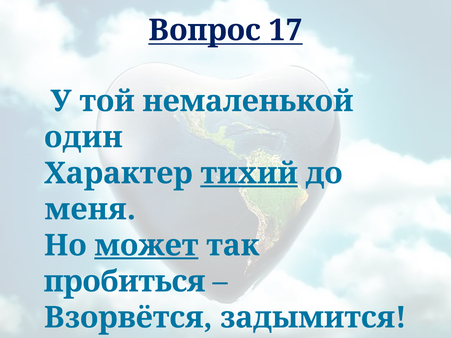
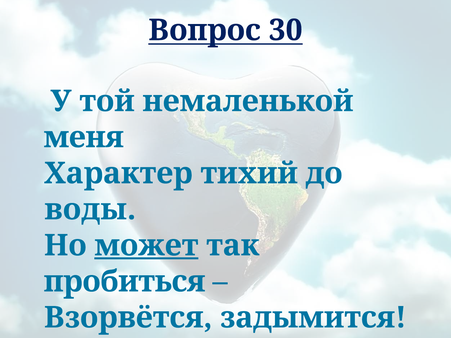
17: 17 -> 30 (286, 30)
один: один -> меня (84, 137)
тихий underline: present -> none (249, 173)
меня: меня -> воды (90, 210)
